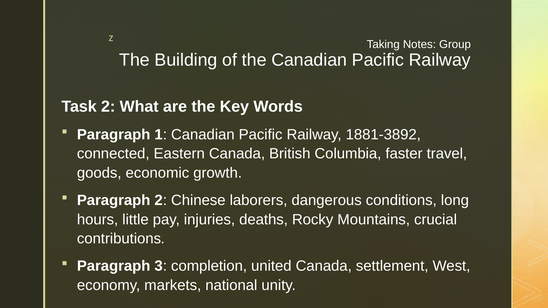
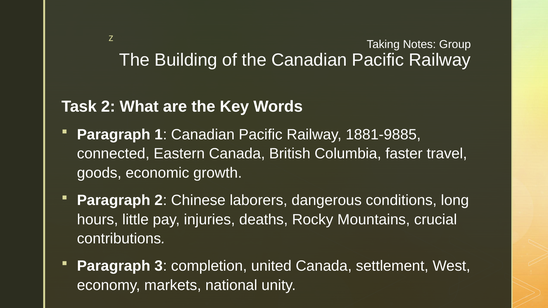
1881-3892: 1881-3892 -> 1881-9885 (383, 135)
